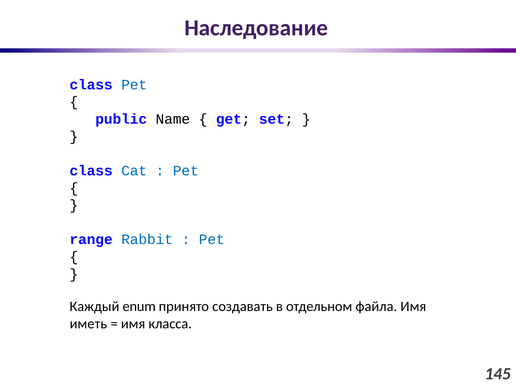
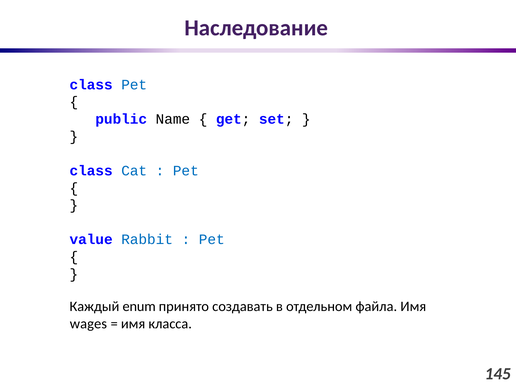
range: range -> value (91, 240)
иметь: иметь -> wages (88, 324)
